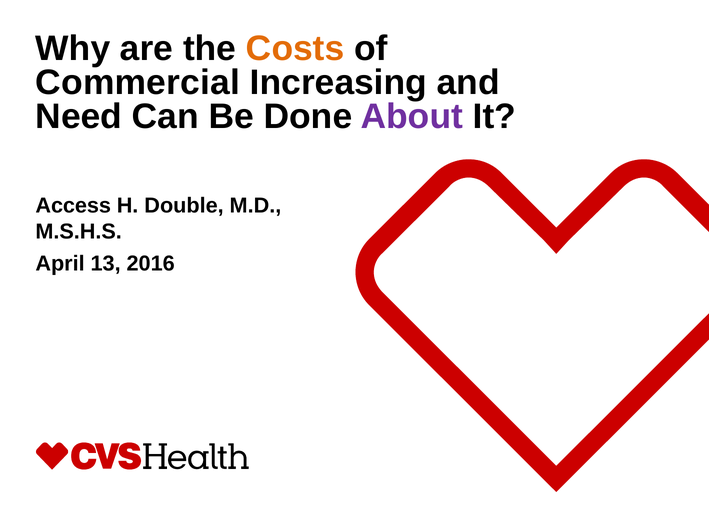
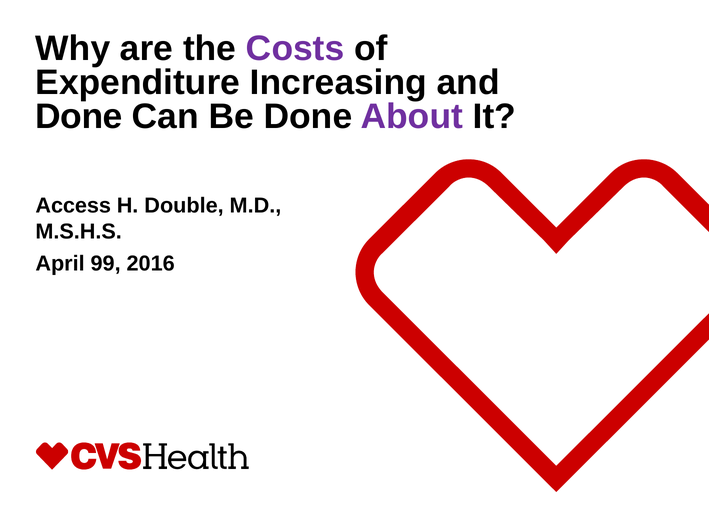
Costs colour: orange -> purple (295, 49)
Commercial: Commercial -> Expenditure (138, 83)
Need: Need -> Done (79, 117)
13: 13 -> 99 (106, 264)
